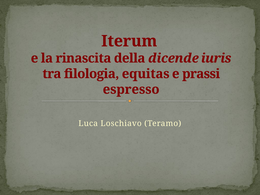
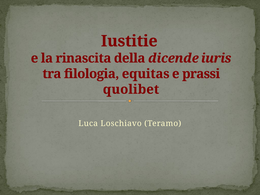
Iterum: Iterum -> Iustitie (129, 41)
espresso: espresso -> quolibet (131, 89)
